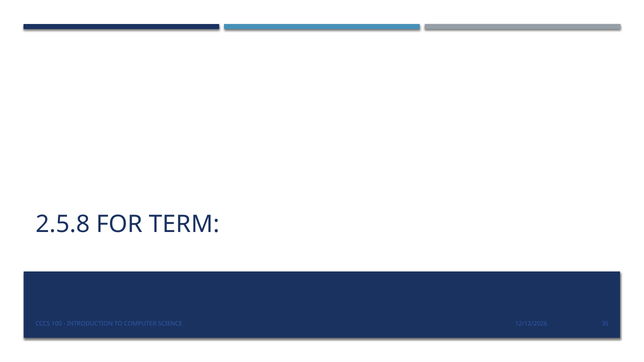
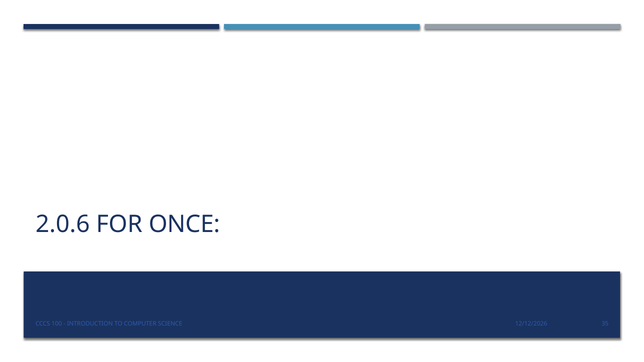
2.5.8: 2.5.8 -> 2.0.6 (63, 225)
TERM: TERM -> ONCE (184, 225)
